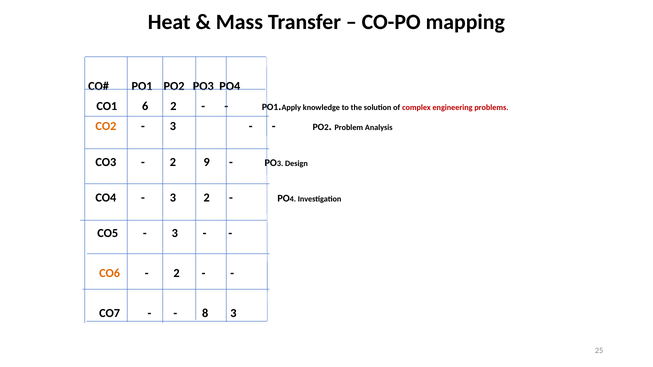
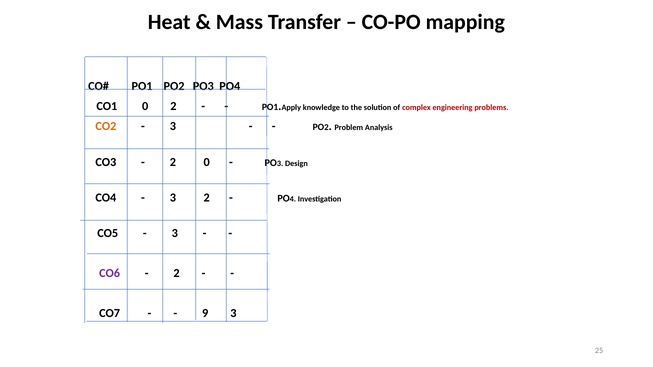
CO1 6: 6 -> 0 (145, 106)
2 9: 9 -> 0 (207, 162)
CO6 colour: orange -> purple (110, 274)
8: 8 -> 9 (205, 314)
